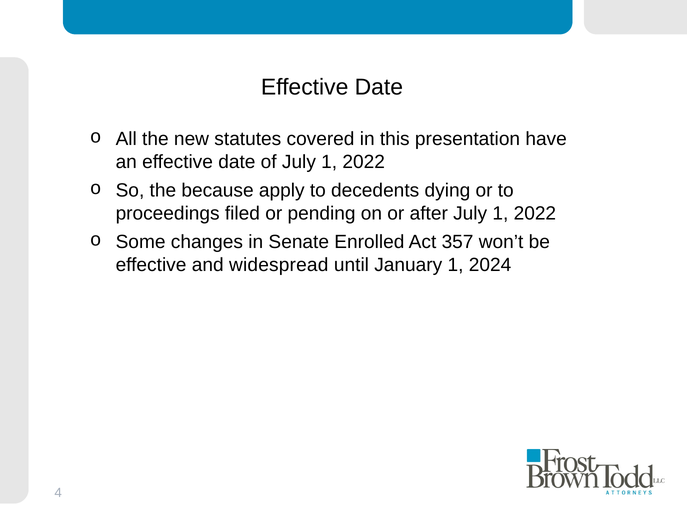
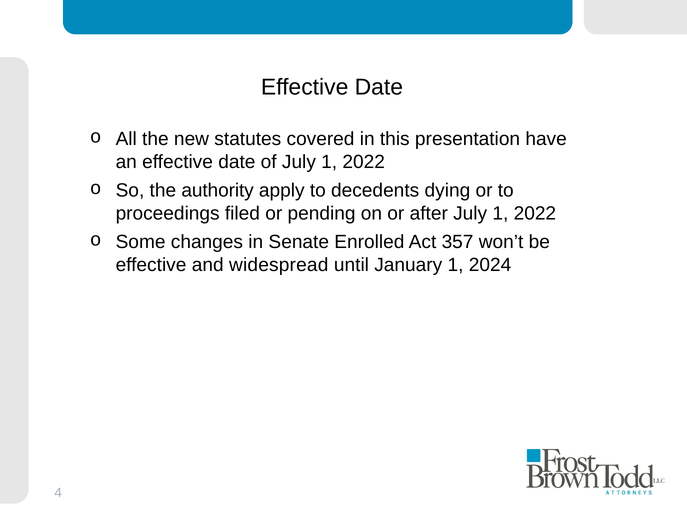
because: because -> authority (218, 191)
